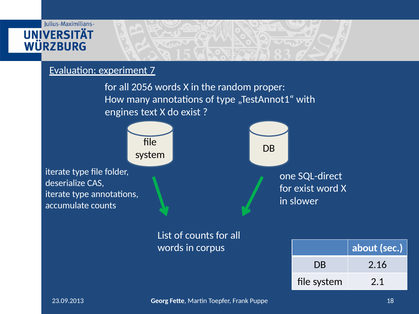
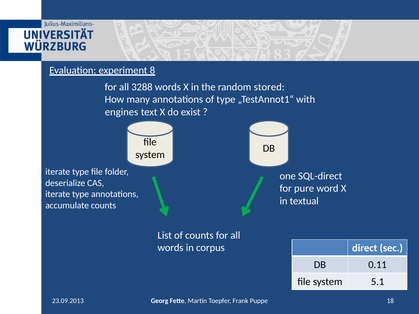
7: 7 -> 8 (152, 70)
2056: 2056 -> 3288 (142, 87)
proper: proper -> stored (269, 87)
for exist: exist -> pure (304, 189)
slower: slower -> textual (304, 201)
about: about -> direct (365, 248)
2.16: 2.16 -> 0.11 (378, 265)
2.1: 2.1 -> 5.1 (378, 282)
